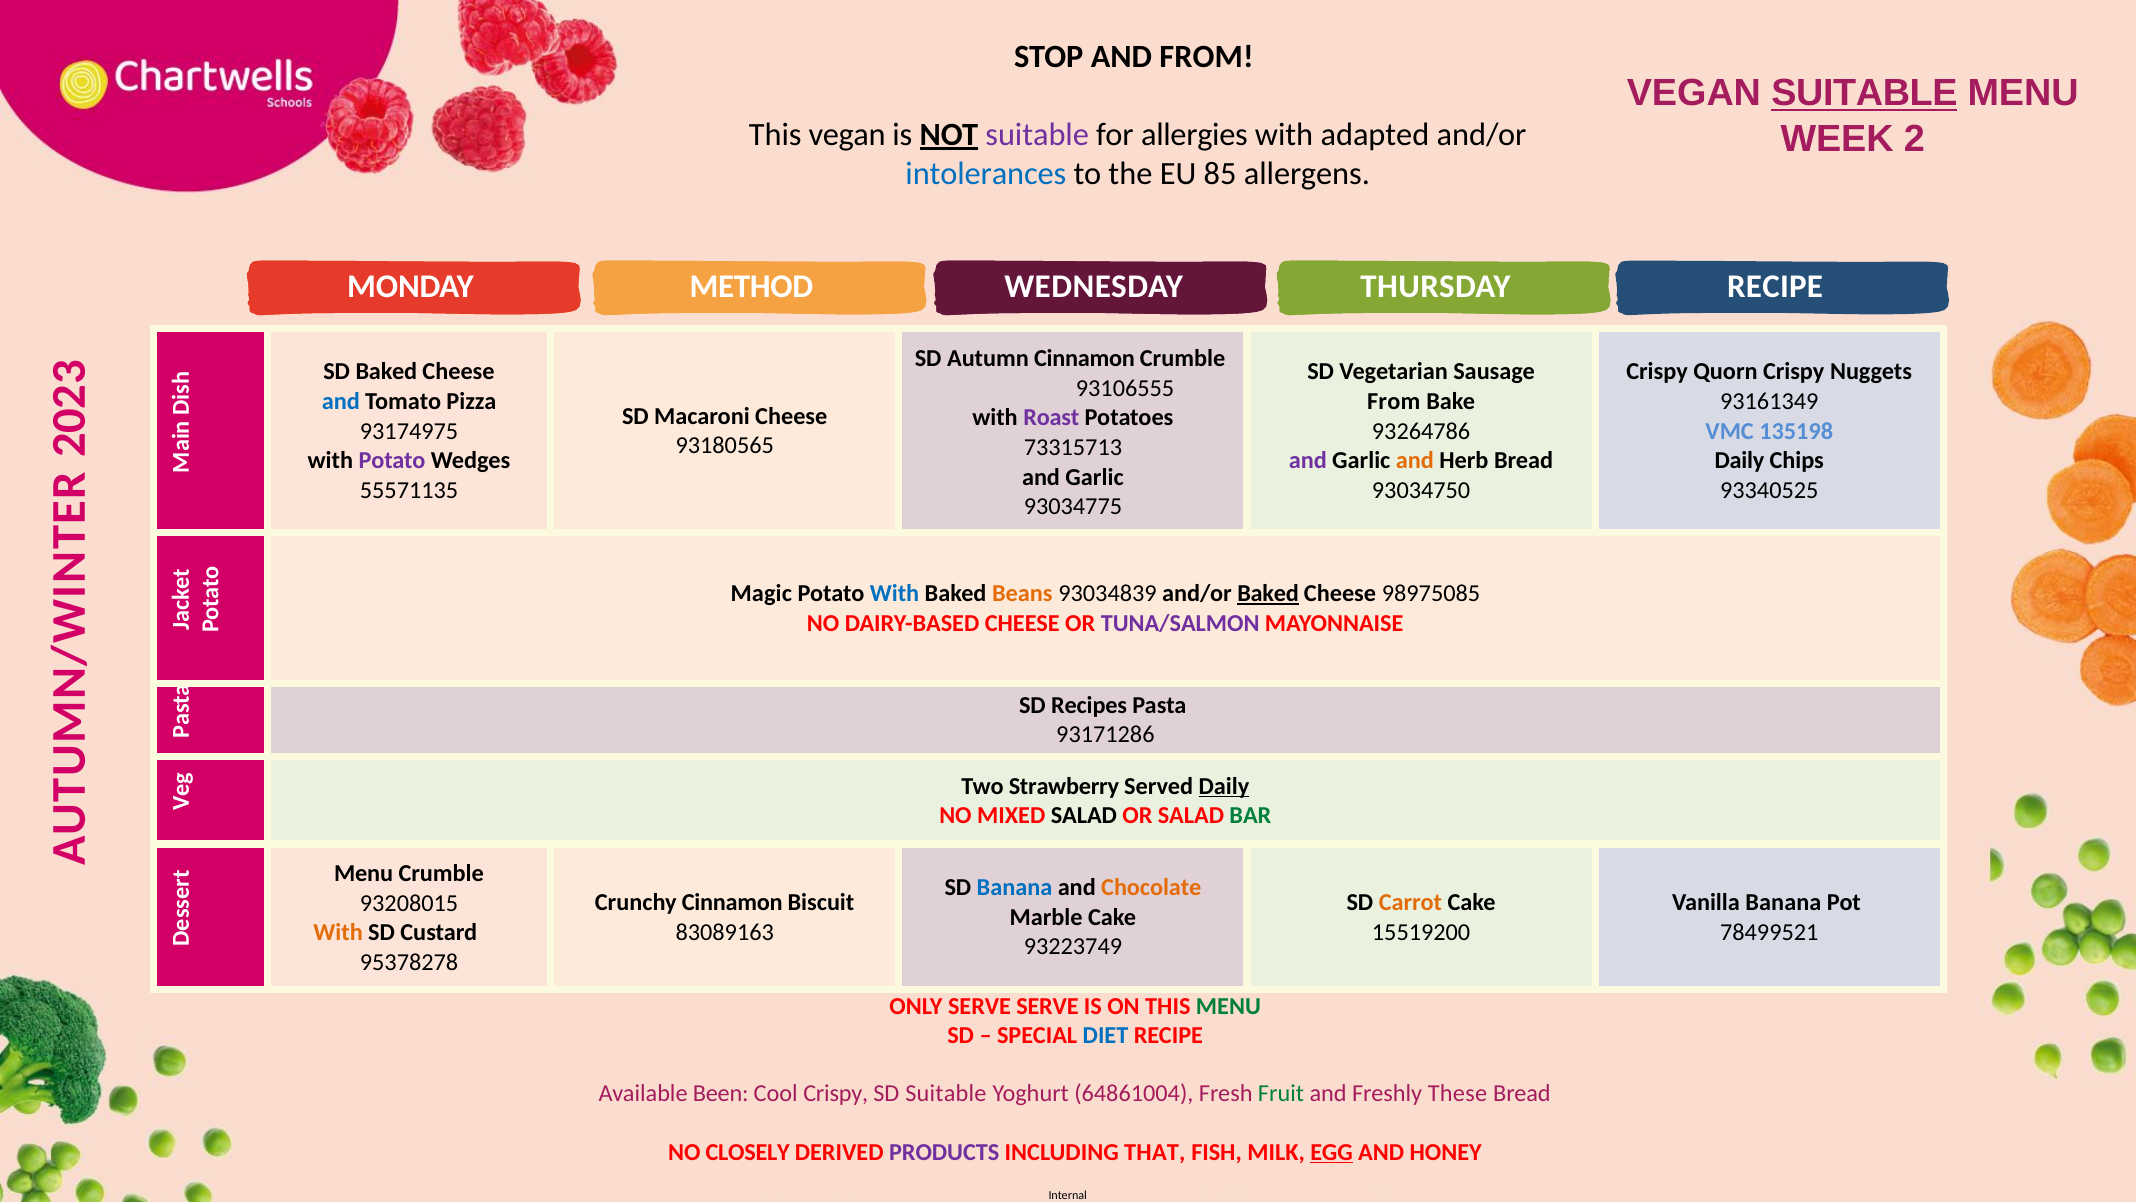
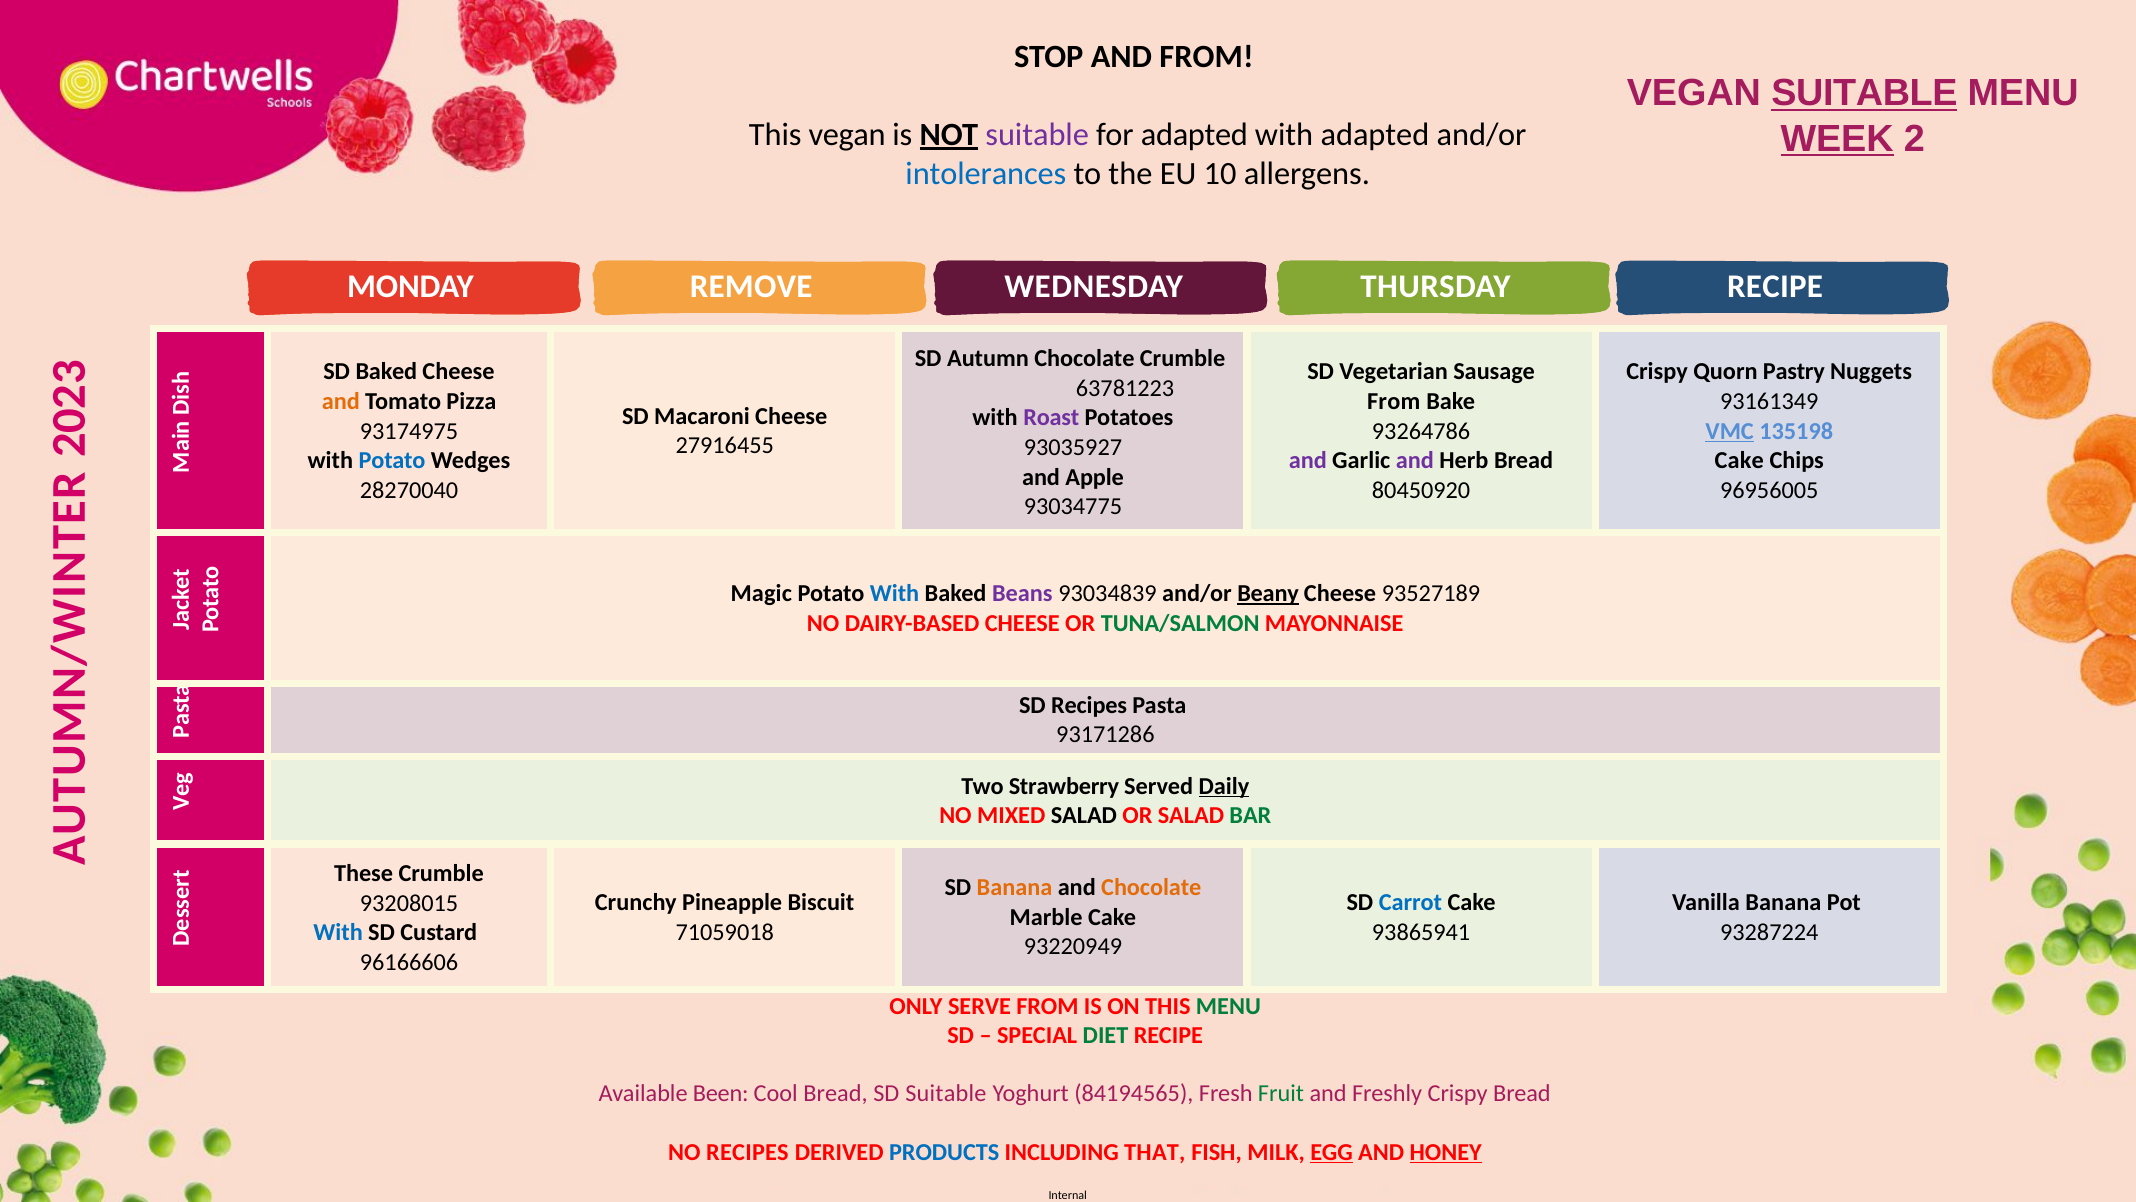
WEEK underline: none -> present (1837, 139)
for allergies: allergies -> adapted (1194, 135)
85: 85 -> 10 (1220, 174)
METHOD: METHOD -> REMOVE (751, 287)
Autumn Cinnamon: Cinnamon -> Chocolate (1084, 358)
Quorn Crispy: Crispy -> Pastry (1794, 372)
93106555: 93106555 -> 63781223 (1125, 388)
and colour: blue -> orange (341, 401)
VMC underline: none -> present (1730, 431)
93180565: 93180565 -> 27916455 (725, 446)
73315713: 73315713 -> 93035927 (1073, 447)
Potato colour: purple -> blue (392, 461)
and colour: orange -> purple (1415, 461)
Daily: Daily -> Cake (1739, 461)
Garlic: Garlic -> Apple (1095, 477)
55571135: 55571135 -> 28270040 (409, 490)
93034750: 93034750 -> 80450920 (1421, 490)
93340525: 93340525 -> 96956005 (1769, 490)
Beans colour: orange -> purple (1022, 593)
and/or Baked: Baked -> Beany (1268, 593)
98975085: 98975085 -> 93527189 (1431, 593)
TUNA/SALMON colour: purple -> green (1180, 623)
Menu: Menu -> These (364, 873)
Banana colour: blue -> orange (1014, 887)
Crunchy Cinnamon: Cinnamon -> Pineapple (732, 902)
Carrot colour: orange -> blue (1410, 902)
83089163: 83089163 -> 71059018 (725, 932)
15519200: 15519200 -> 93865941 (1421, 932)
78499521: 78499521 -> 93287224 (1769, 932)
With colour: orange -> blue (338, 933)
93223749: 93223749 -> 93220949 (1073, 947)
95378278: 95378278 -> 96166606 (409, 962)
SERVE SERVE: SERVE -> FROM (1047, 1006)
DIET colour: blue -> green (1106, 1035)
Cool Crispy: Crispy -> Bread (836, 1093)
64861004: 64861004 -> 84194565 (1134, 1093)
Freshly These: These -> Crispy (1458, 1093)
NO CLOSELY: CLOSELY -> RECIPES (747, 1152)
PRODUCTS colour: purple -> blue (944, 1152)
HONEY underline: none -> present (1446, 1152)
